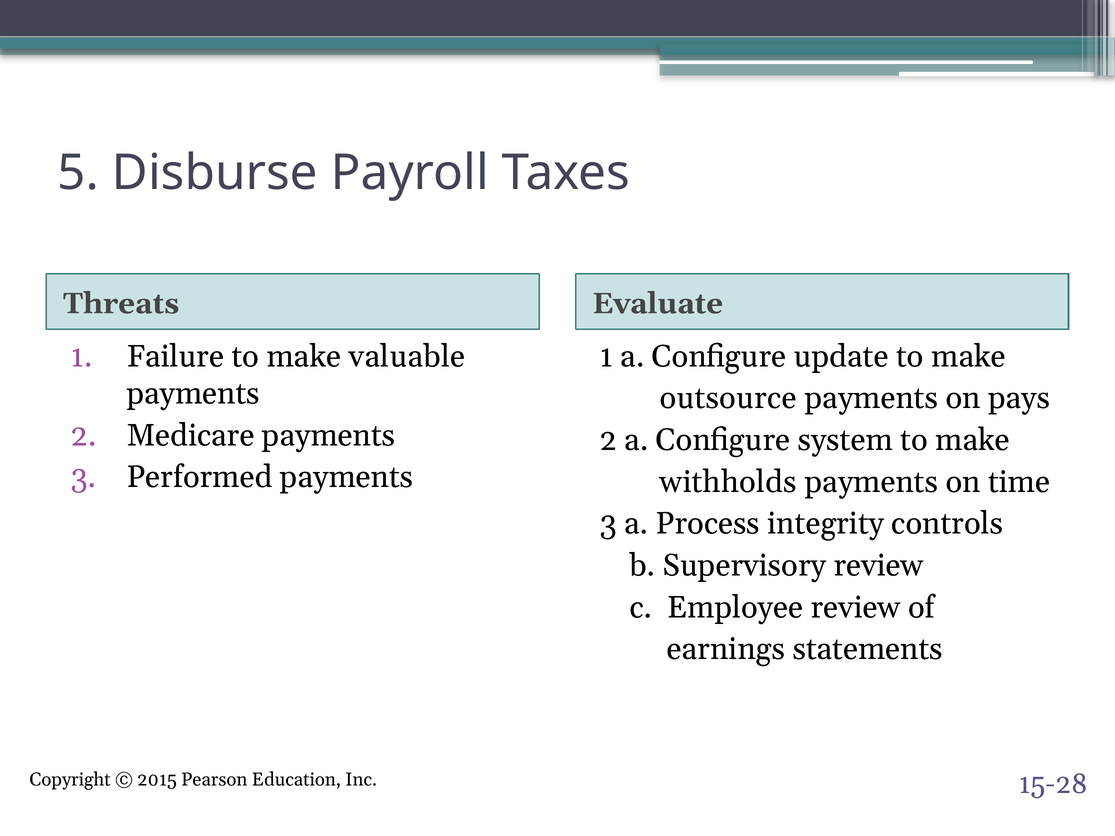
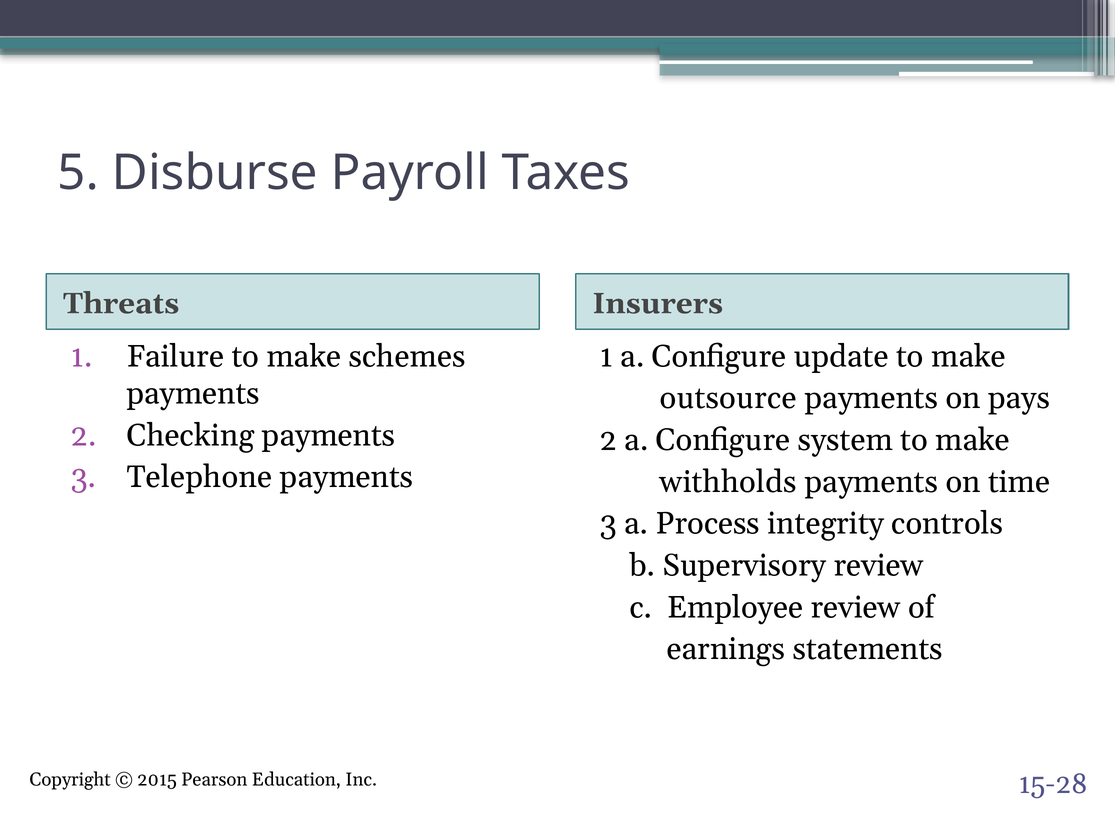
Evaluate: Evaluate -> Insurers (658, 304)
valuable: valuable -> schemes (407, 357)
Medicare: Medicare -> Checking (190, 436)
Performed: Performed -> Telephone (199, 477)
